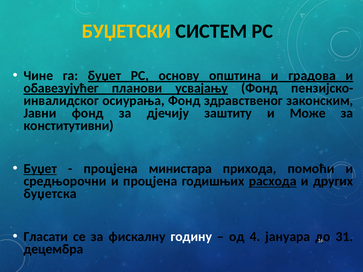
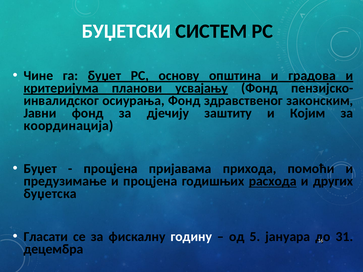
БУЏЕТСКИ colour: yellow -> white (126, 31)
обавезујућег: обавезујућег -> критеријума (61, 88)
Може: Може -> Којим (308, 113)
конститутивни: конститутивни -> координација (69, 126)
Буџет underline: present -> none (40, 169)
министара: министара -> пријавама (180, 169)
средњорочни: средњорочни -> предузимање (65, 181)
4: 4 -> 5 (255, 237)
